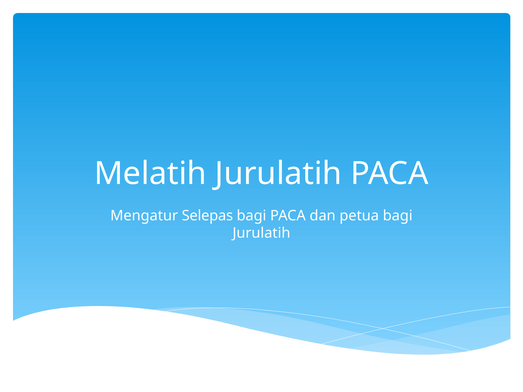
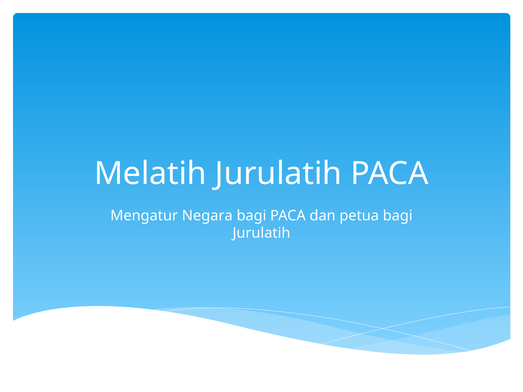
Selepas: Selepas -> Negara (207, 216)
